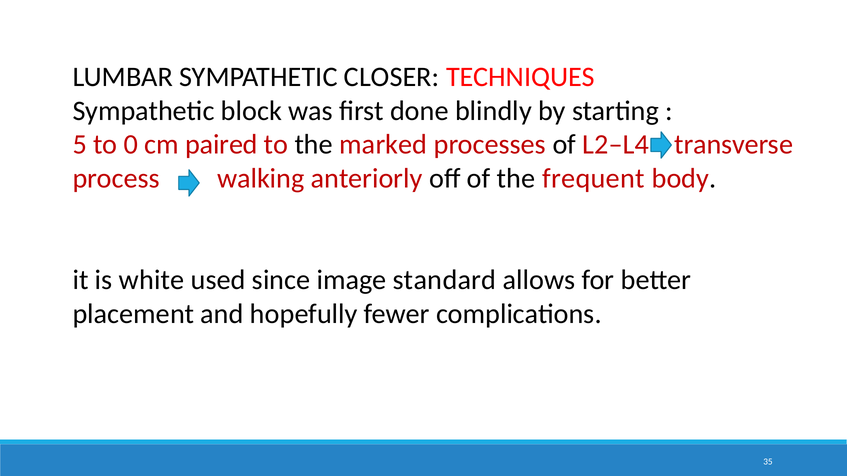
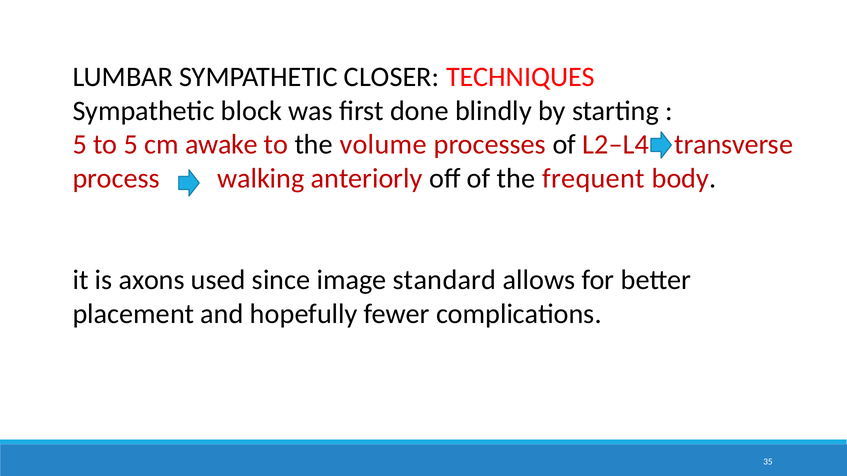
to 0: 0 -> 5 (131, 145)
paired: paired -> awake (222, 145)
marked: marked -> volume (383, 145)
white: white -> axons (152, 280)
